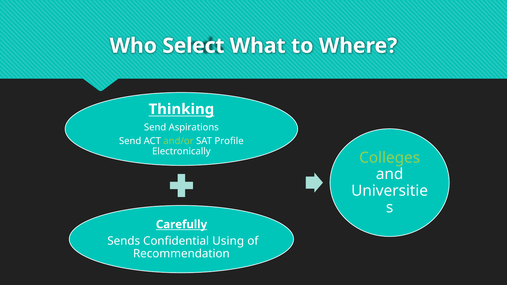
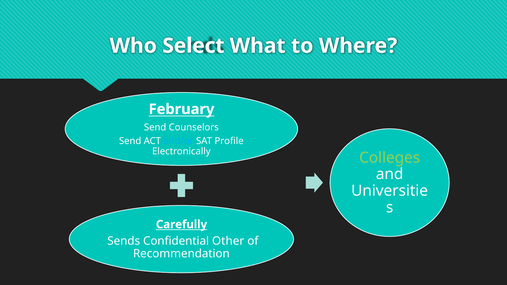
Thinking: Thinking -> February (181, 109)
Aspirations: Aspirations -> Counselors (194, 128)
and/or colour: light green -> light blue (179, 141)
Using: Using -> Other (228, 241)
